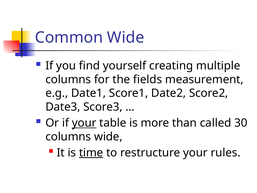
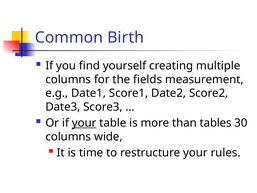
Common Wide: Wide -> Birth (126, 37)
called: called -> tables (216, 123)
time underline: present -> none (91, 152)
